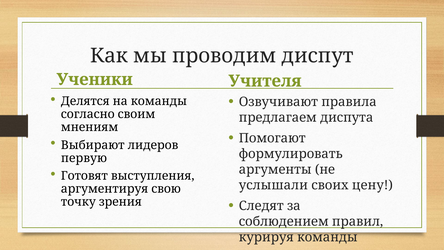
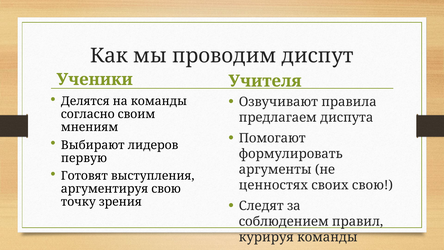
услышали: услышали -> ценностях (273, 185)
своих цену: цену -> свою (372, 185)
